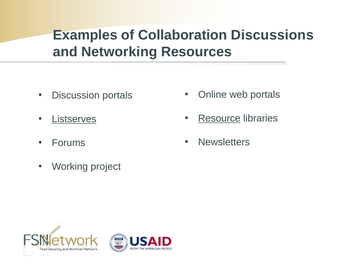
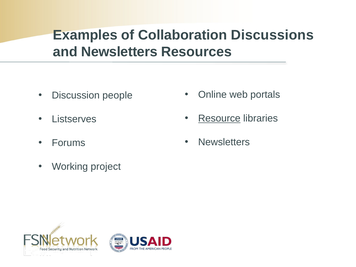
and Networking: Networking -> Newsletters (119, 52)
Discussion portals: portals -> people (117, 95)
Listserves underline: present -> none (74, 119)
